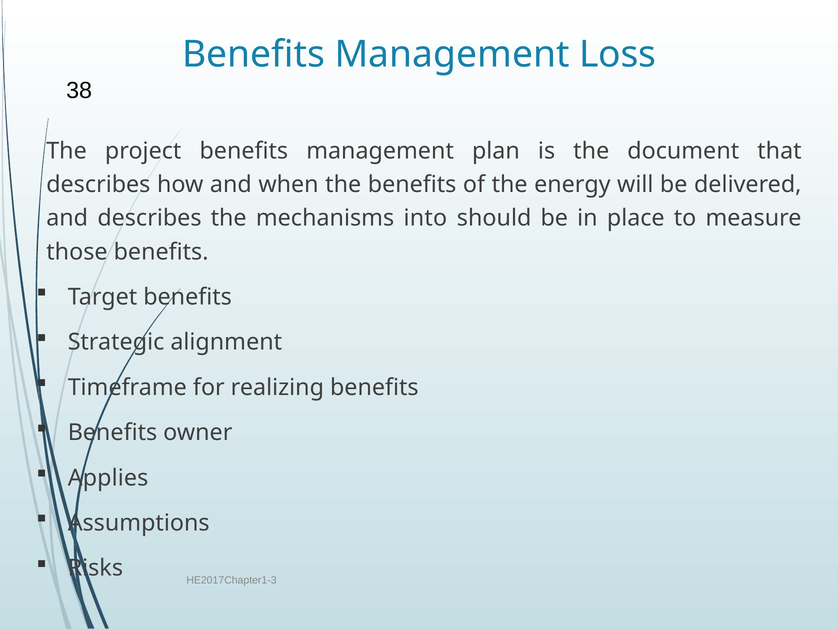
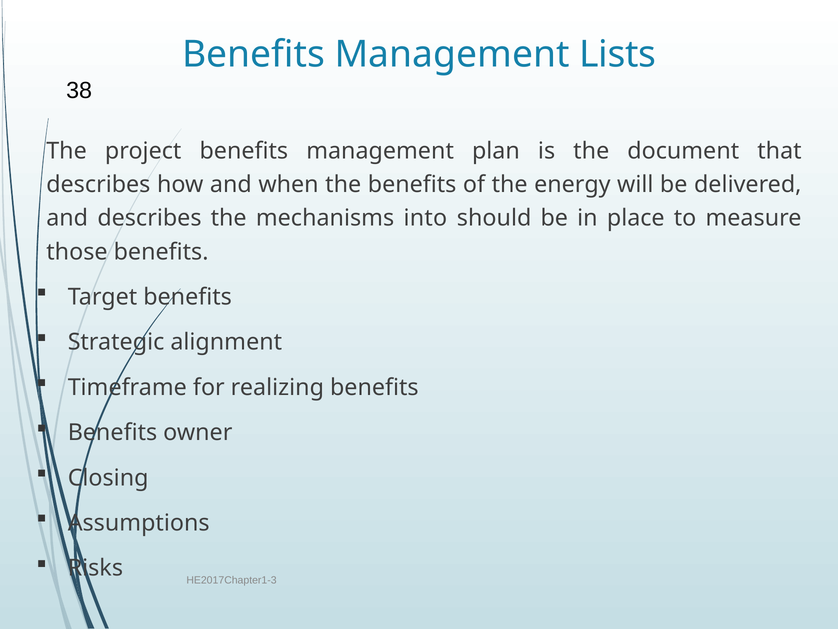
Loss: Loss -> Lists (618, 54)
Applies: Applies -> Closing (108, 477)
